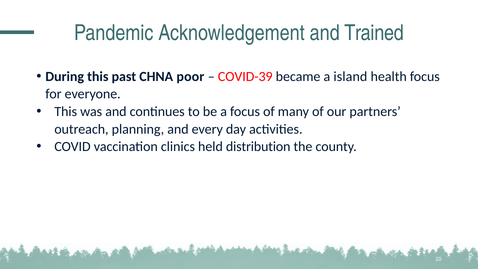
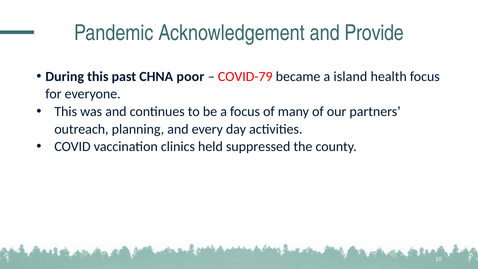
Trained: Trained -> Provide (374, 33)
COVID-39: COVID-39 -> COVID-79 (245, 76)
distribution: distribution -> suppressed (258, 147)
